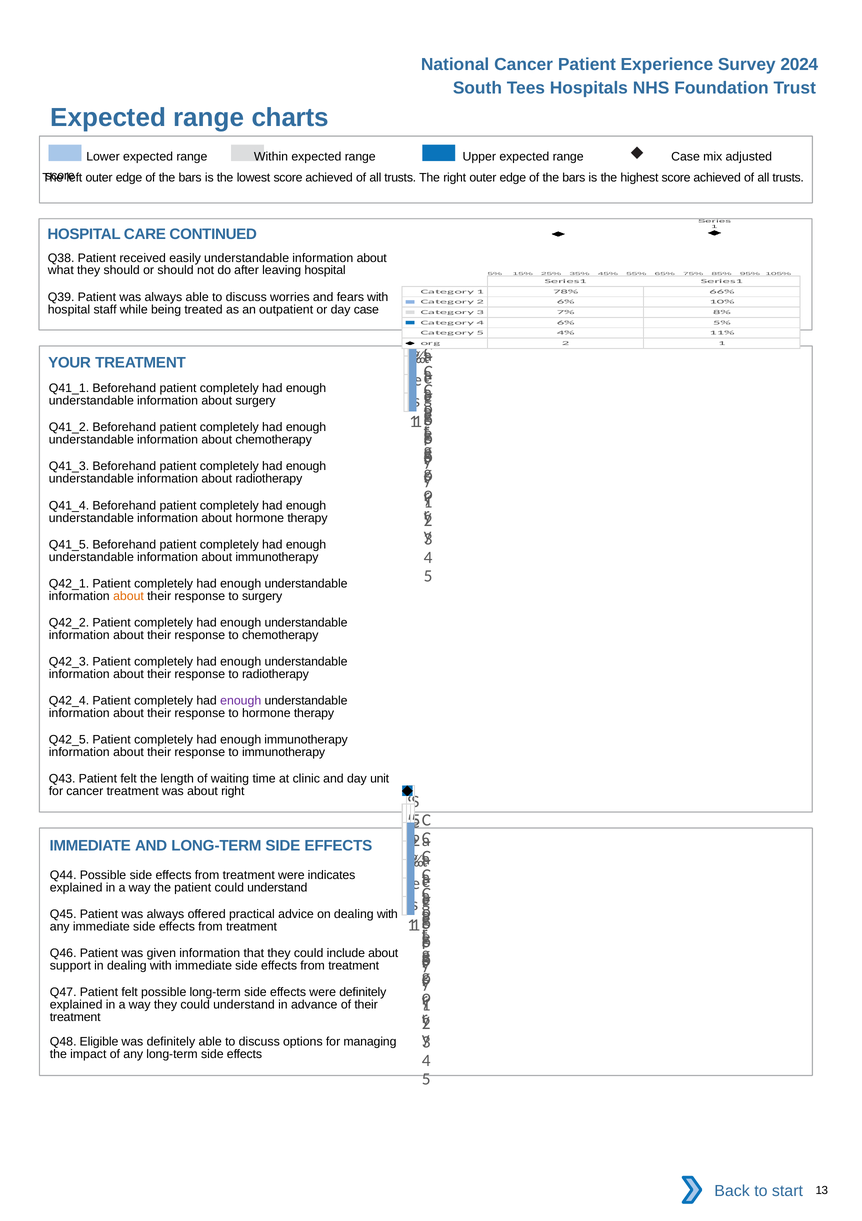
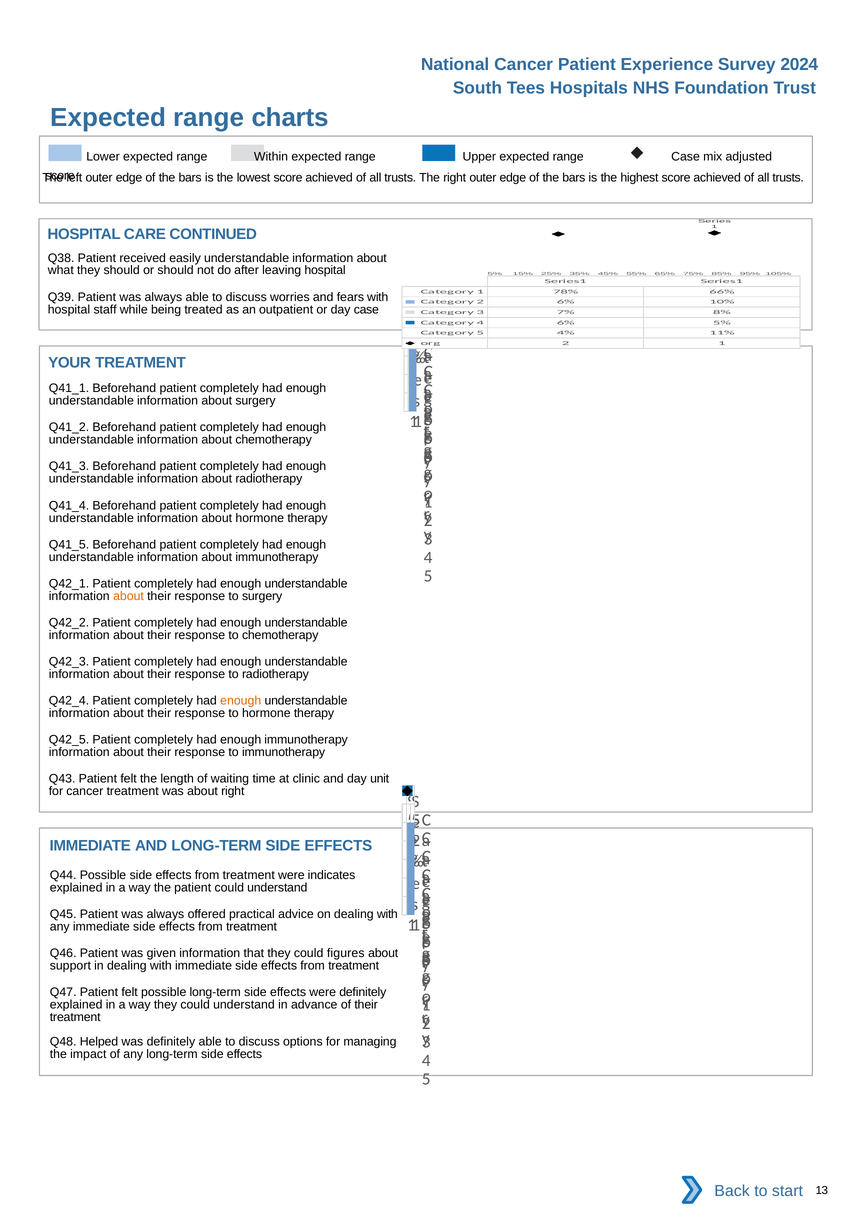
enough colour: purple -> orange (241, 700)
include: include -> figures (346, 952)
Eligible: Eligible -> Helped (99, 1041)
